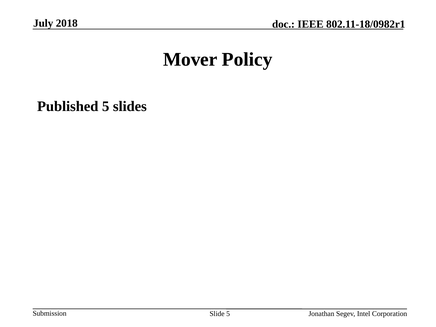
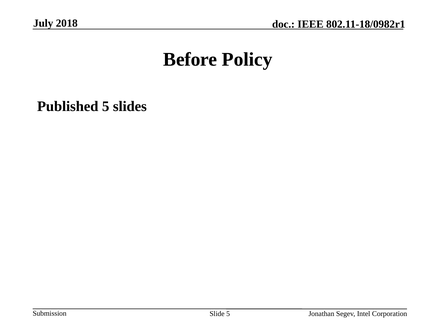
Mover: Mover -> Before (190, 59)
